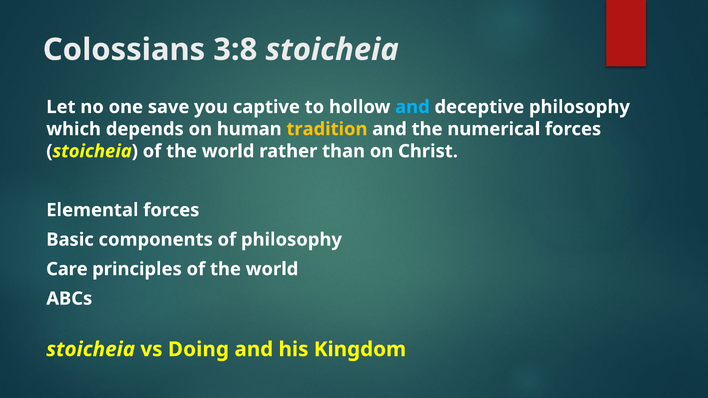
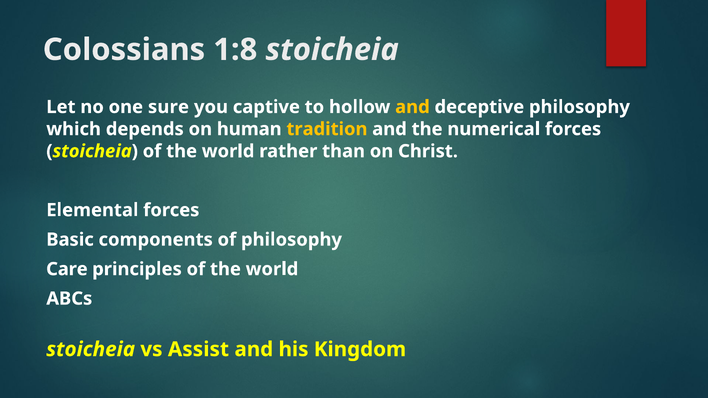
3:8: 3:8 -> 1:8 (235, 50)
save: save -> sure (168, 107)
and colour: light blue -> yellow (412, 107)
Doing: Doing -> Assist (198, 350)
